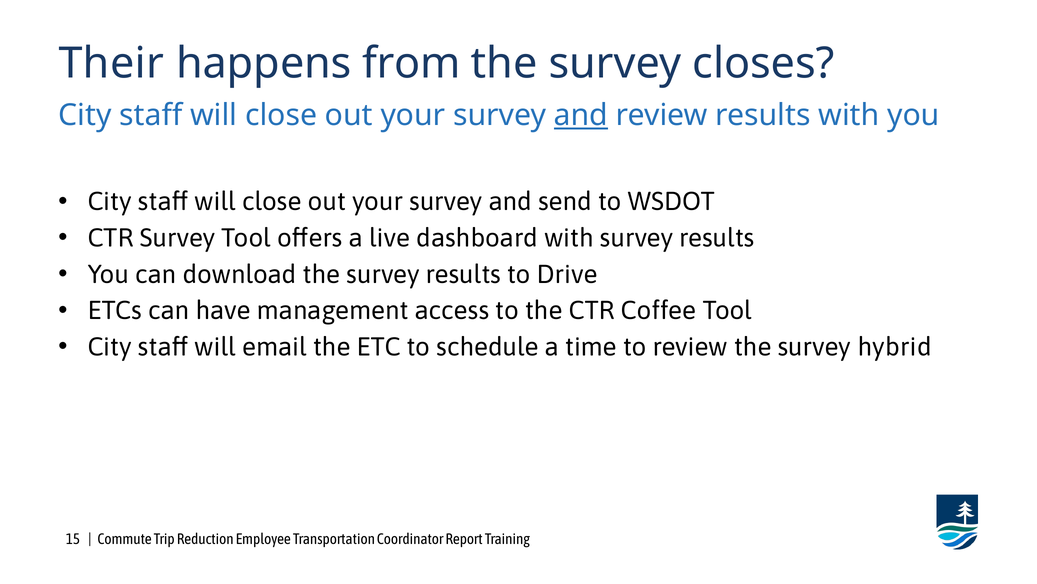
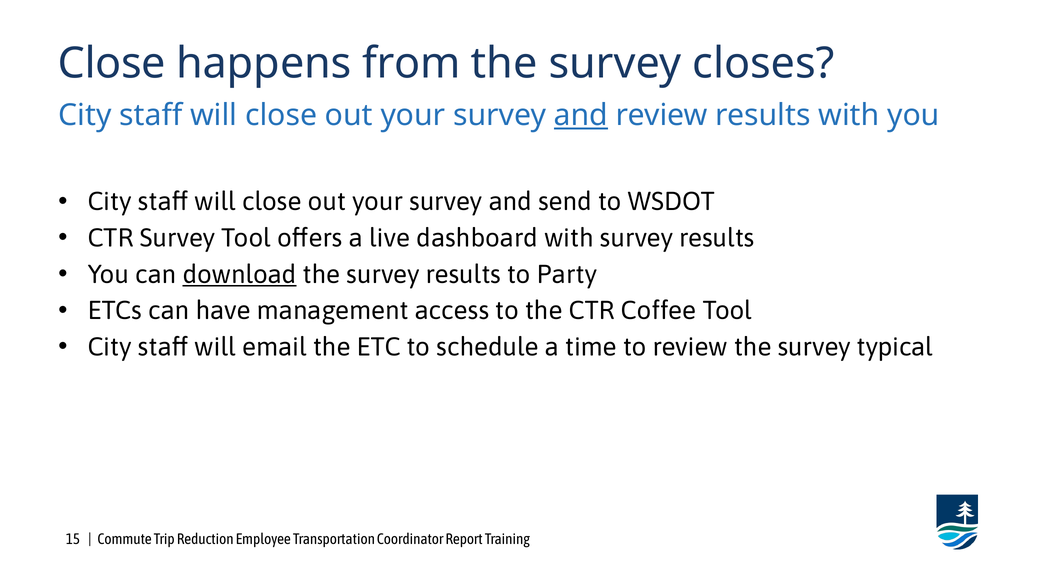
Their: Their -> Close (112, 63)
download underline: none -> present (240, 274)
Drive: Drive -> Party (567, 274)
hybrid: hybrid -> typical (895, 347)
